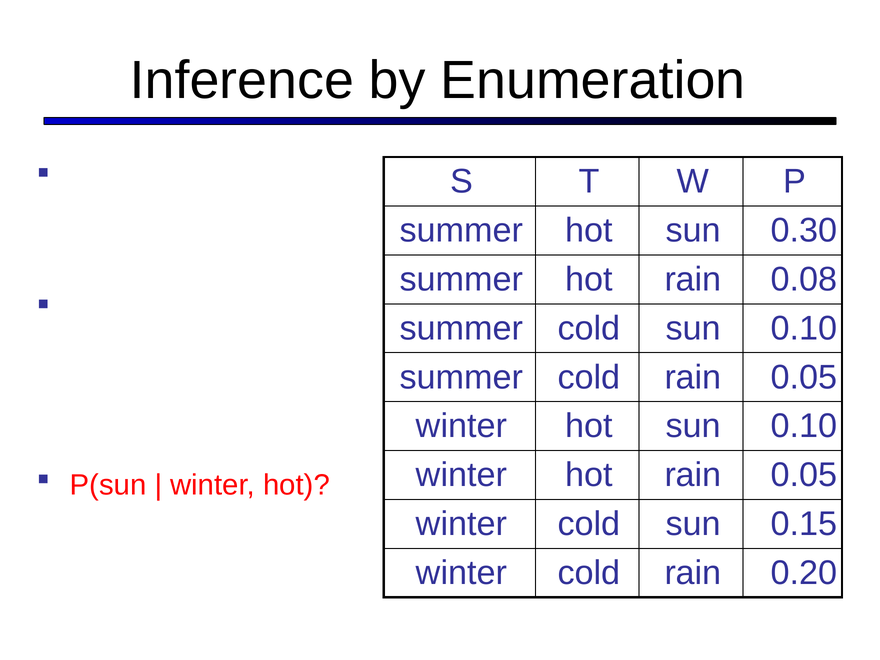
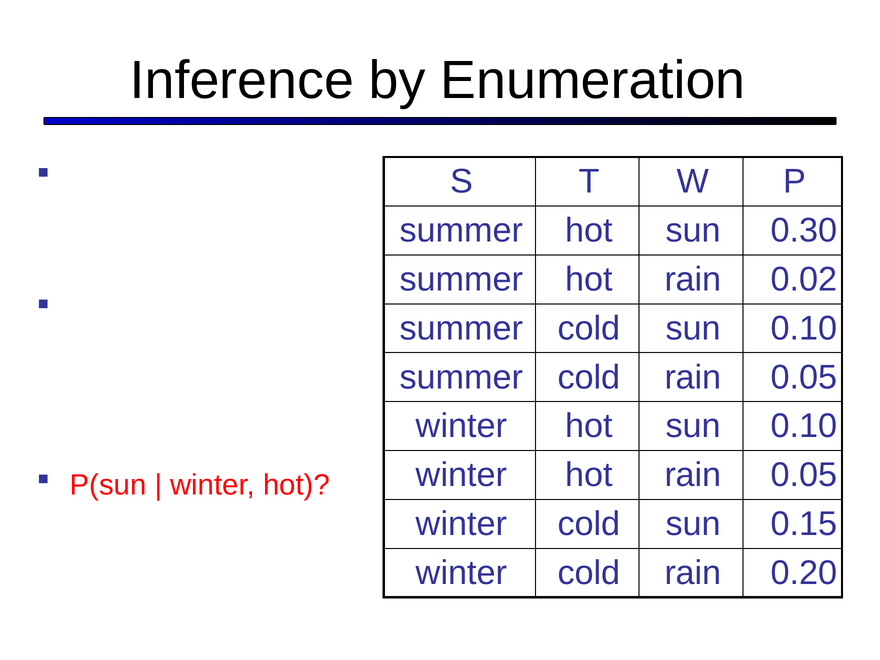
0.08: 0.08 -> 0.02 (804, 279)
